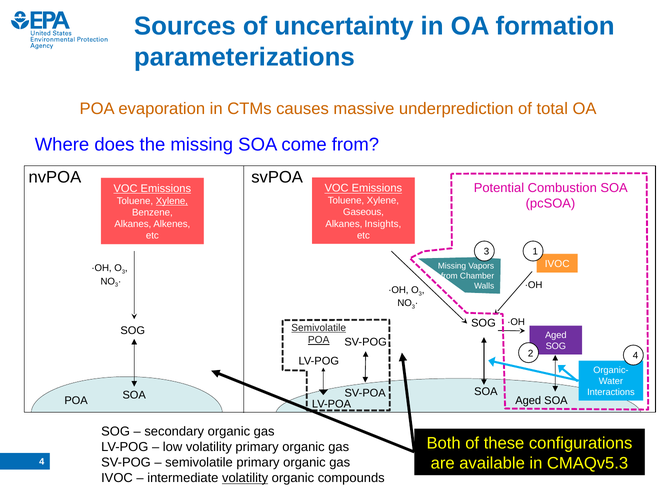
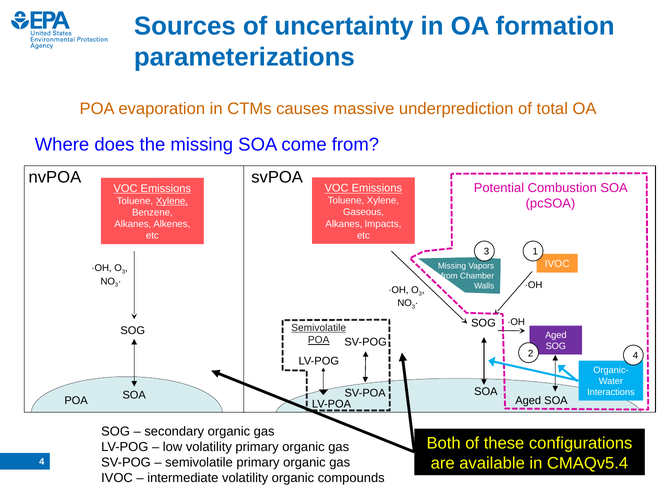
Insights: Insights -> Impacts (383, 224)
CMAQv5.3: CMAQv5.3 -> CMAQv5.4 (588, 463)
volatility underline: present -> none (245, 478)
